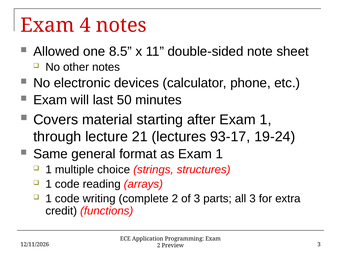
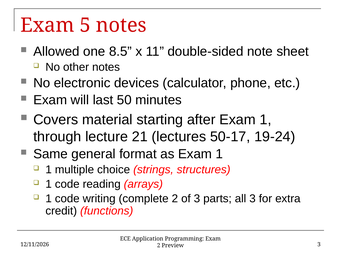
4: 4 -> 5 (85, 25)
93-17: 93-17 -> 50-17 (230, 137)
